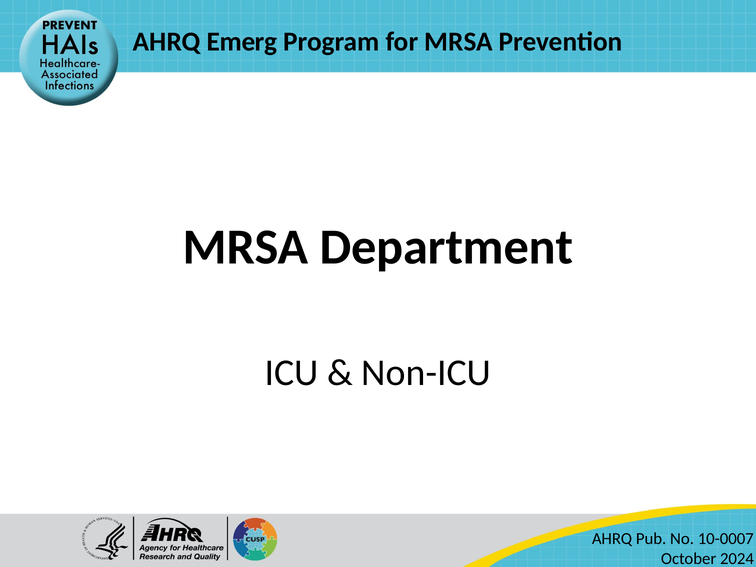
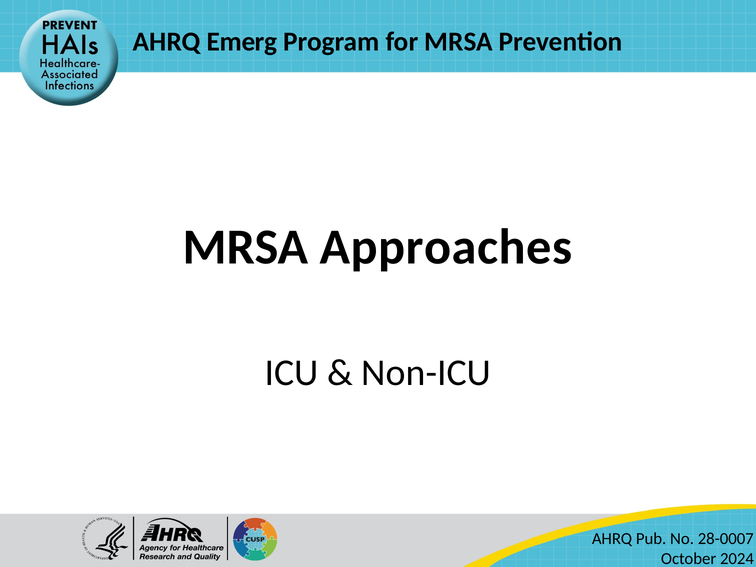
Department: Department -> Approaches (446, 247)
10-0007: 10-0007 -> 28-0007 (726, 539)
